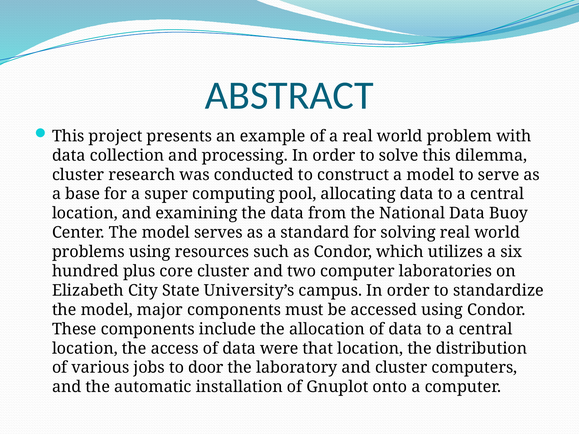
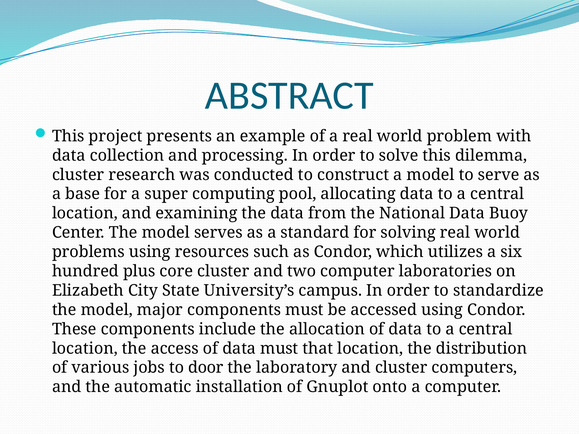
data were: were -> must (279, 349)
